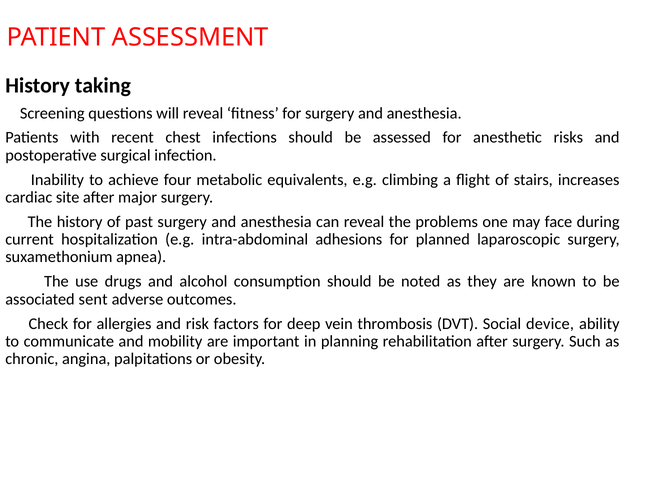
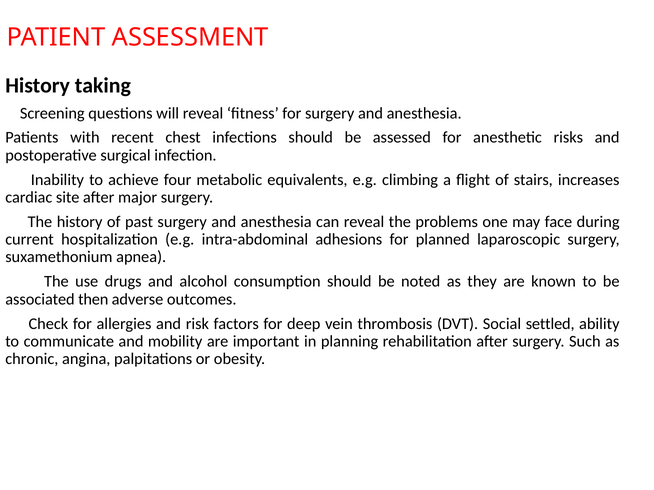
sent: sent -> then (93, 299)
device: device -> settled (550, 324)
